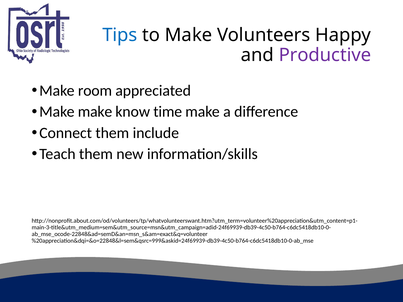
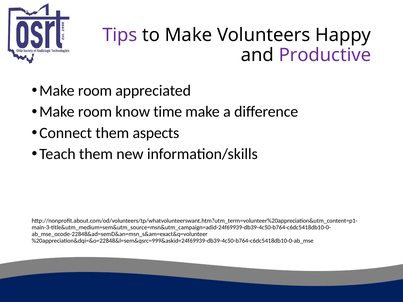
Tips colour: blue -> purple (120, 35)
make: make -> room (95, 112)
include: include -> aspects (156, 133)
